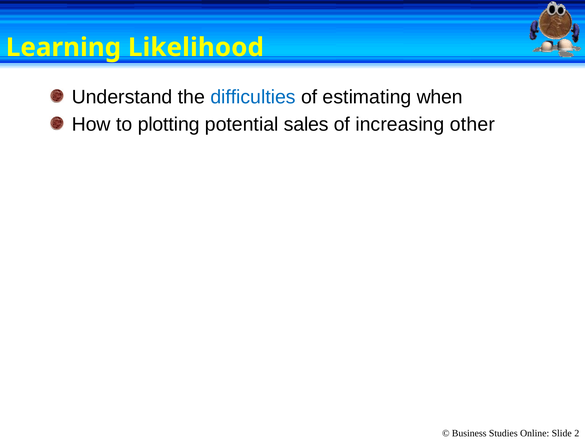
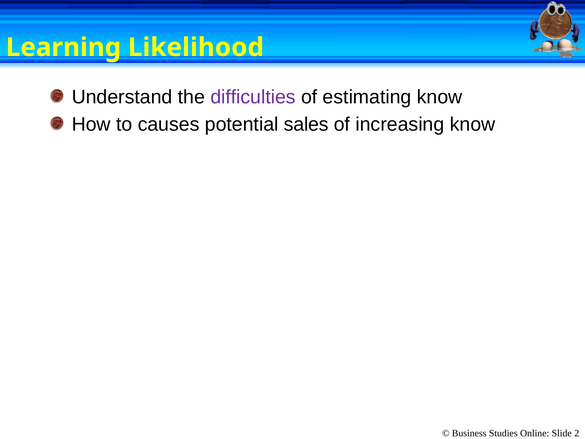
difficulties colour: blue -> purple (253, 97)
estimating when: when -> know (440, 97)
plotting: plotting -> causes (169, 124)
increasing other: other -> know (473, 124)
